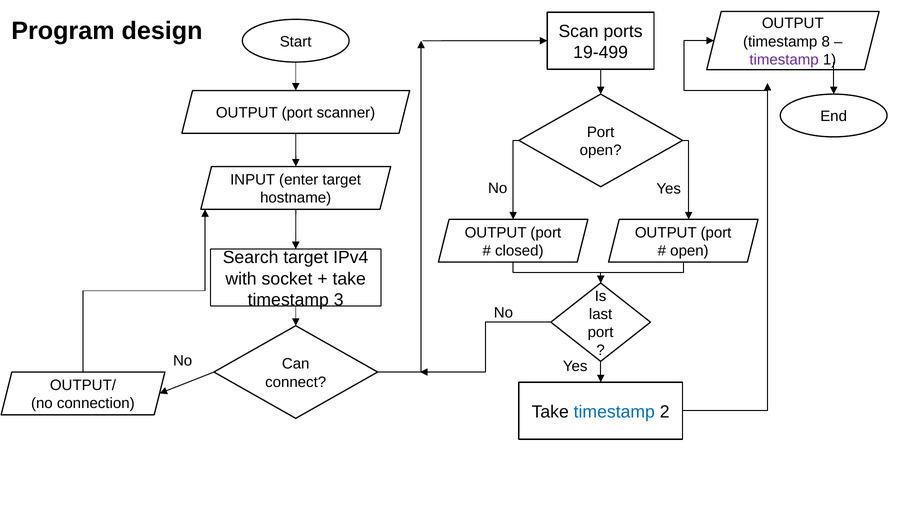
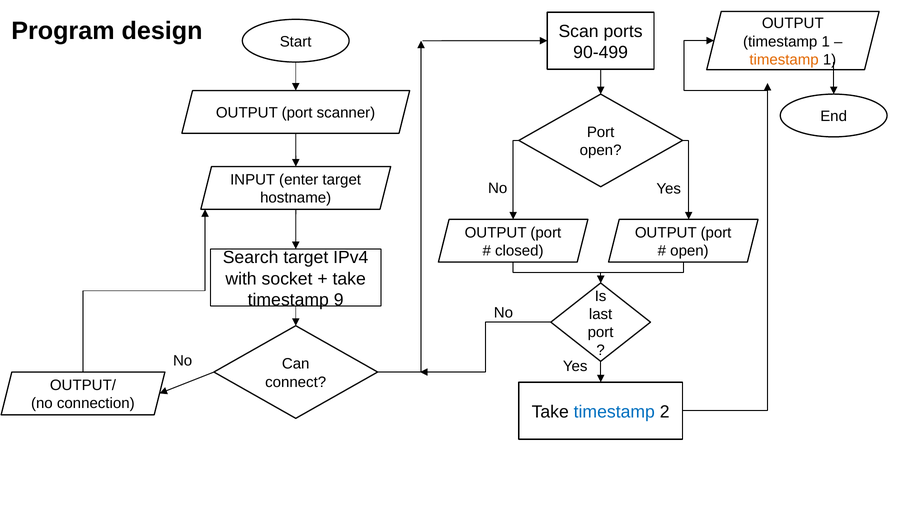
8: 8 -> 1 (826, 42)
19-499: 19-499 -> 90-499 (601, 52)
timestamp colour: purple -> orange (784, 60)
3: 3 -> 9 (339, 300)
